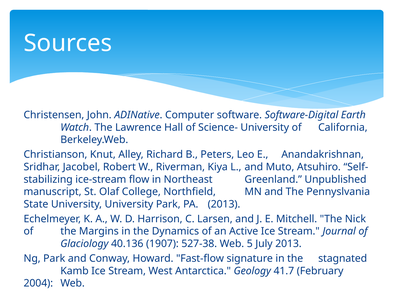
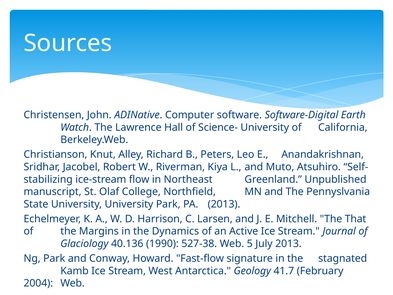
Nick: Nick -> That (356, 219)
1907: 1907 -> 1990 (162, 244)
